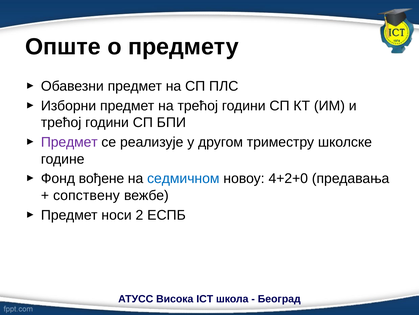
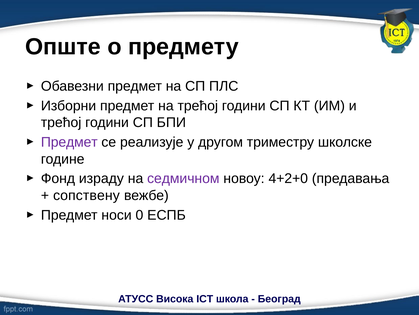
вођене: вођене -> израду (101, 178)
седмичном colour: blue -> purple (183, 178)
2: 2 -> 0 (139, 215)
